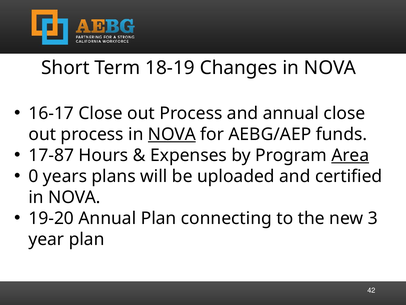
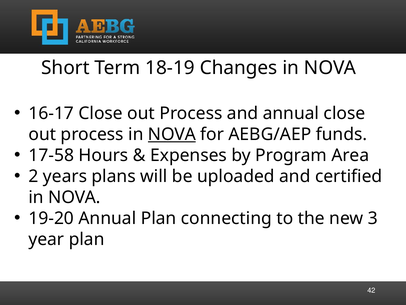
17-87: 17-87 -> 17-58 (51, 155)
Area underline: present -> none (350, 155)
0: 0 -> 2 (33, 176)
